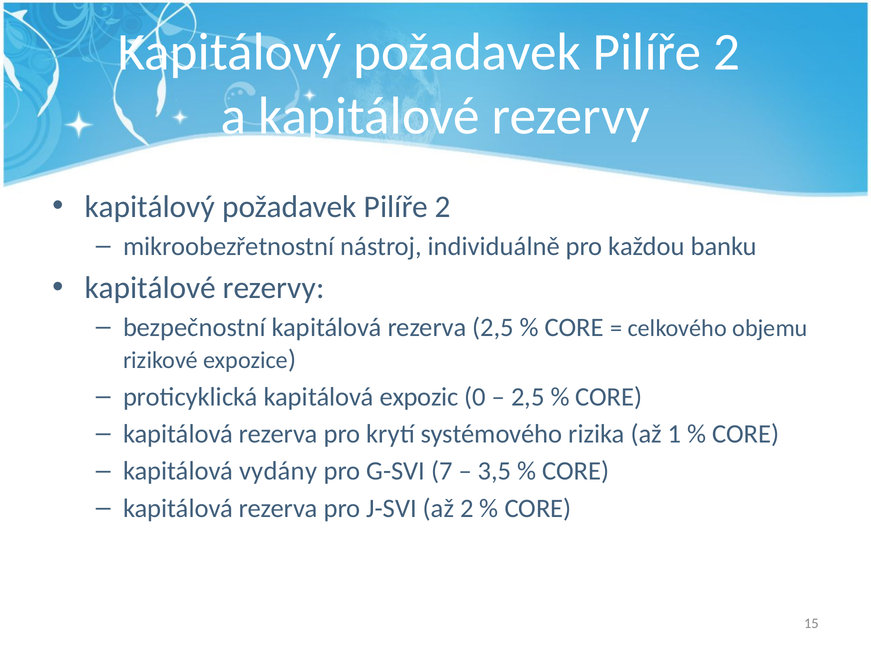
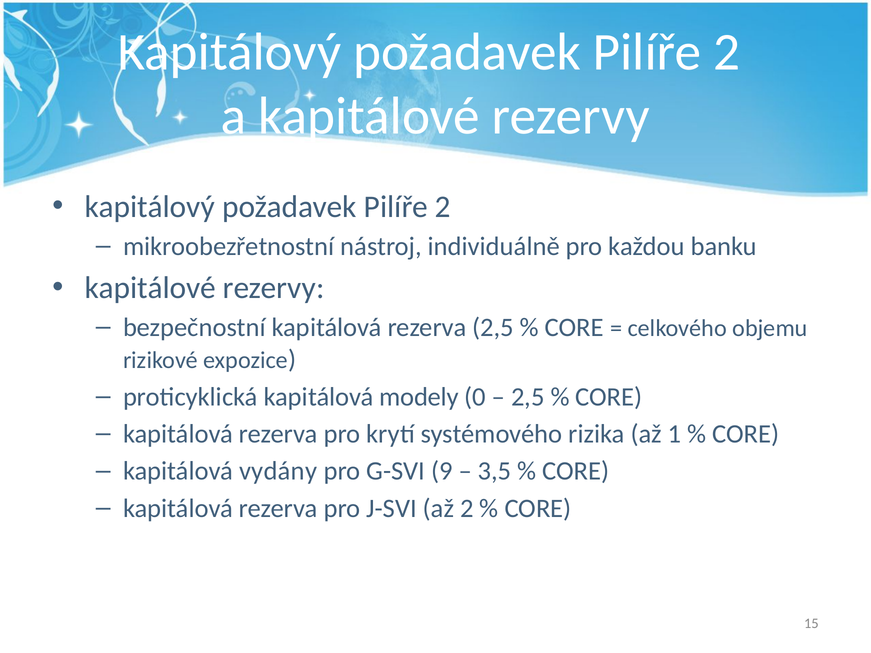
expozic: expozic -> modely (419, 397)
7: 7 -> 9 (442, 471)
